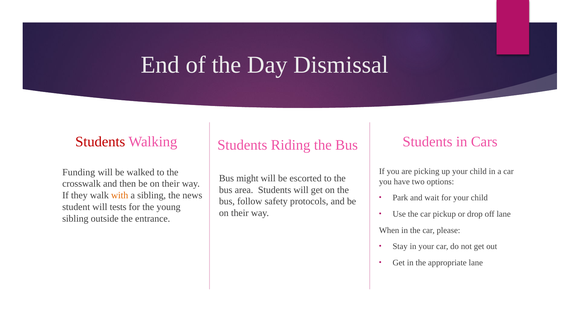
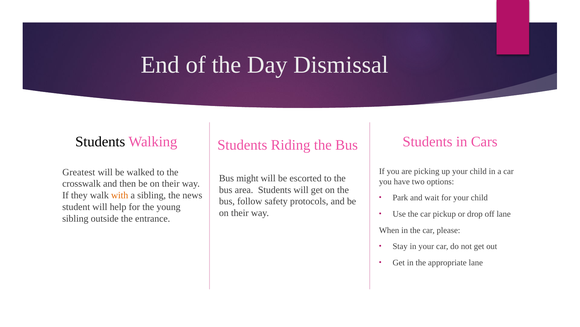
Students colour: red -> black (100, 141)
Funding: Funding -> Greatest (79, 172)
tests: tests -> help (118, 206)
